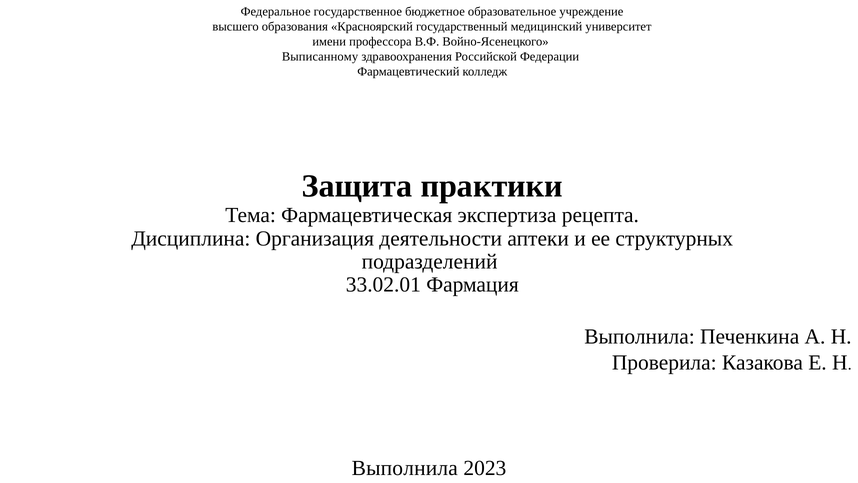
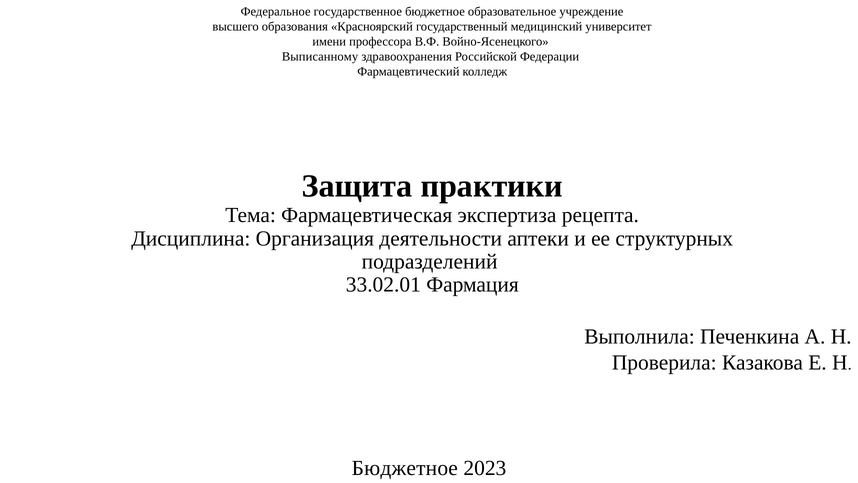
Выполнила: Выполнила -> Бюджетное (405, 468)
